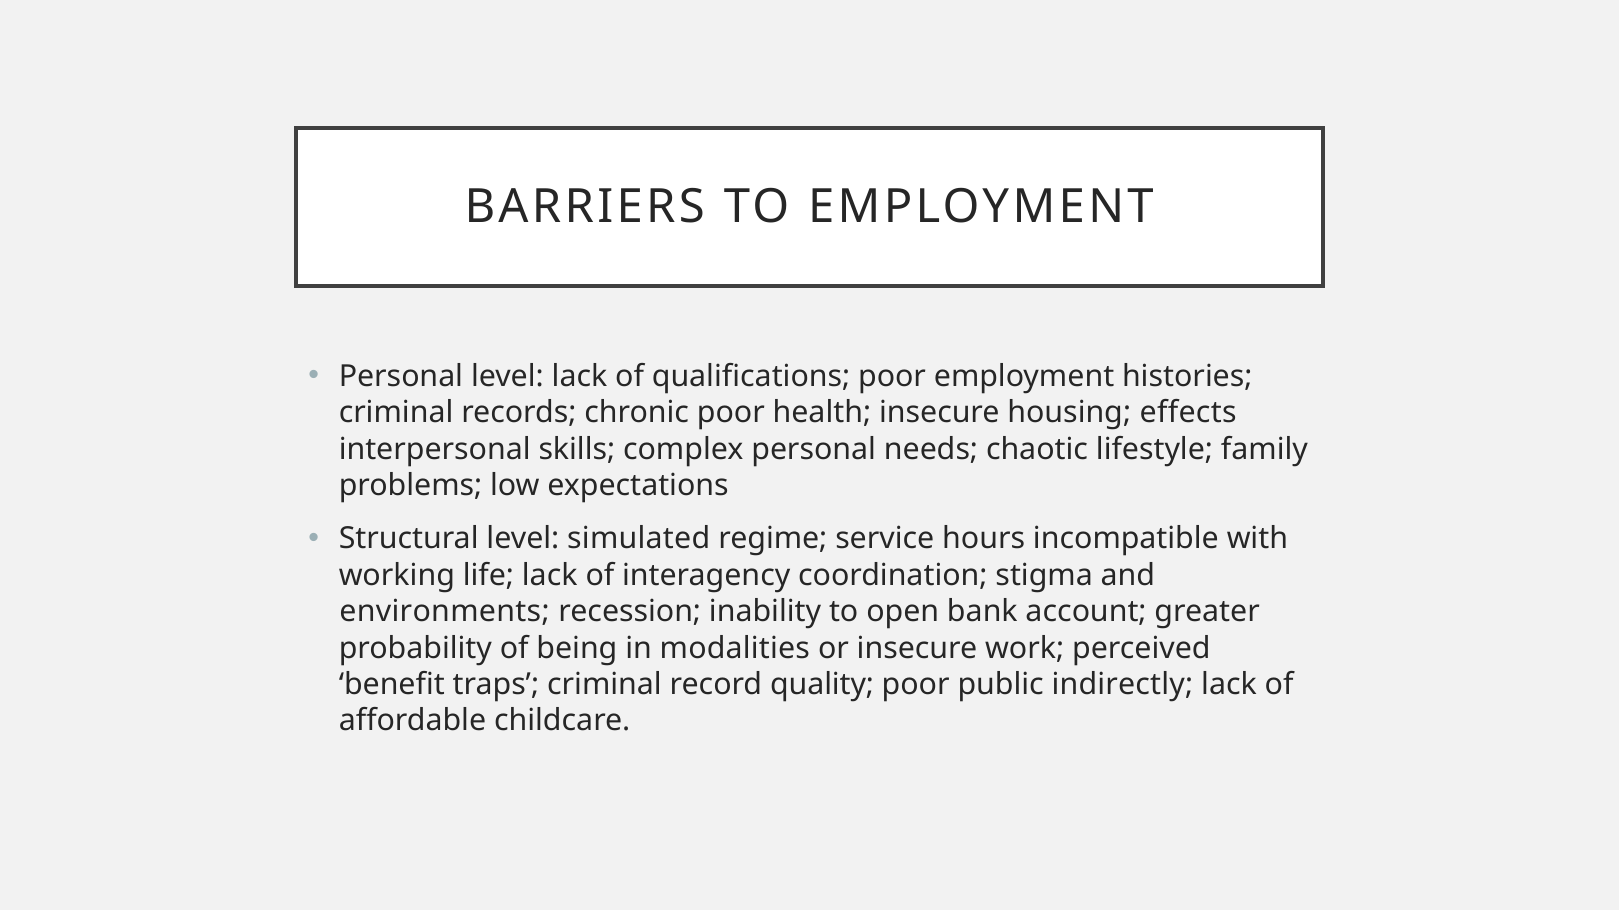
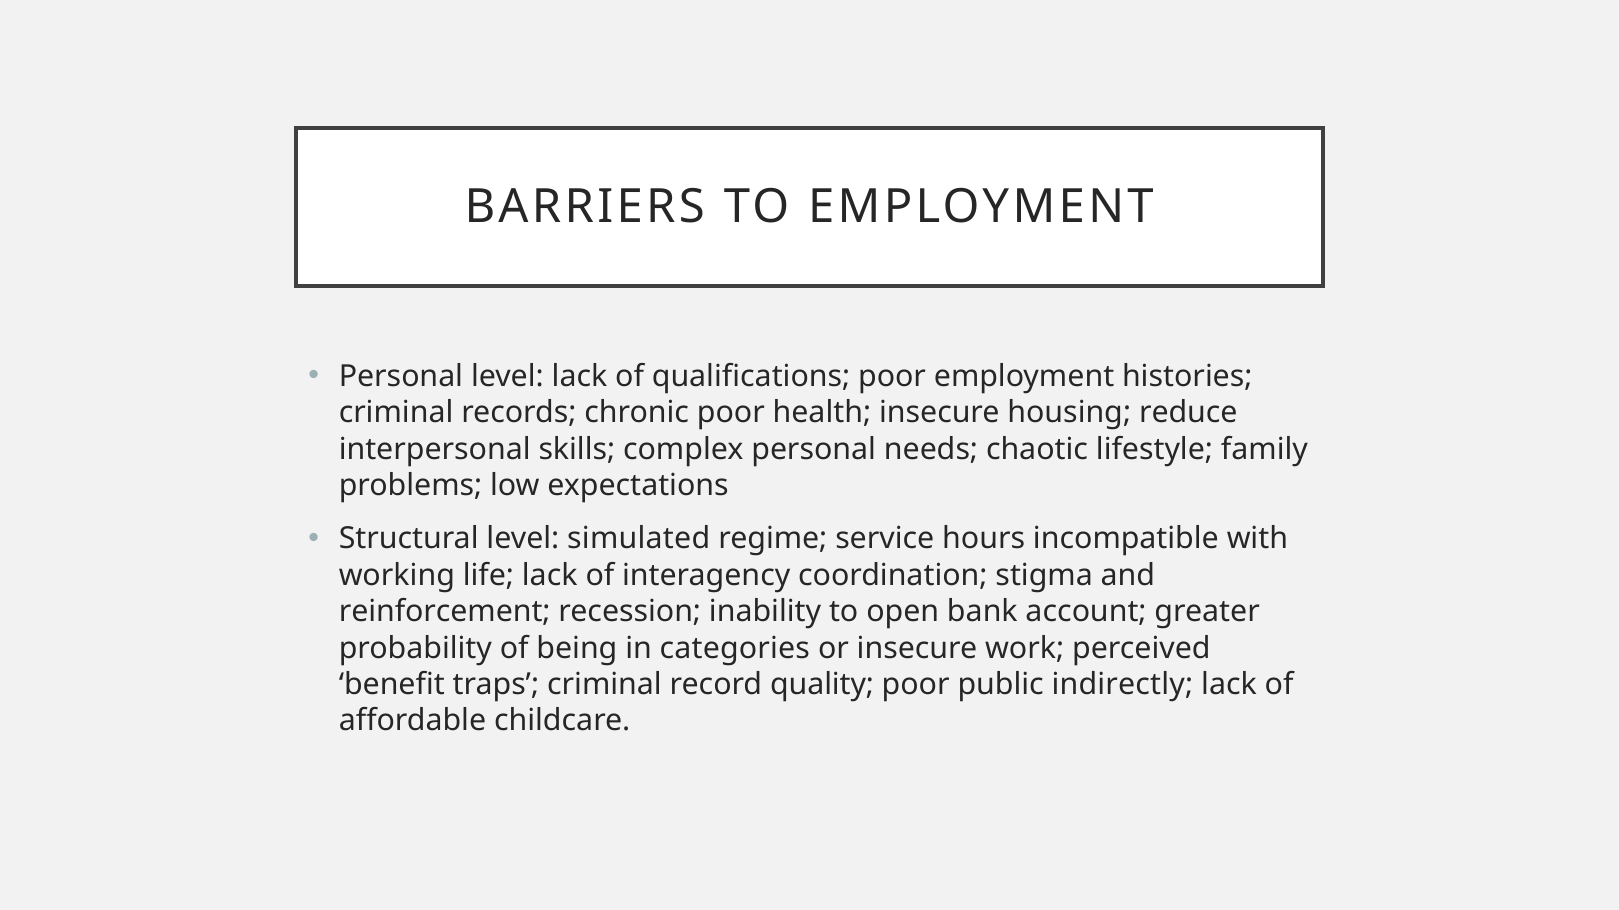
effects: effects -> reduce (1188, 413)
environments: environments -> reinforcement (445, 612)
modalities: modalities -> categories (735, 649)
